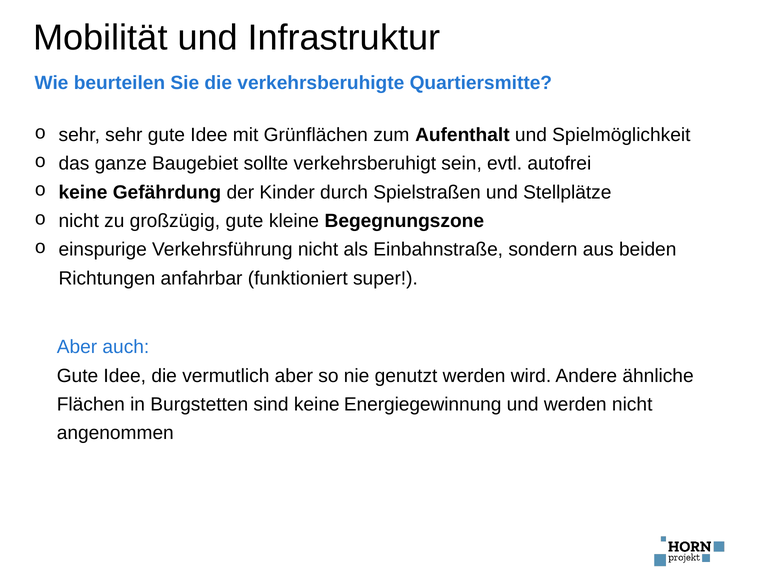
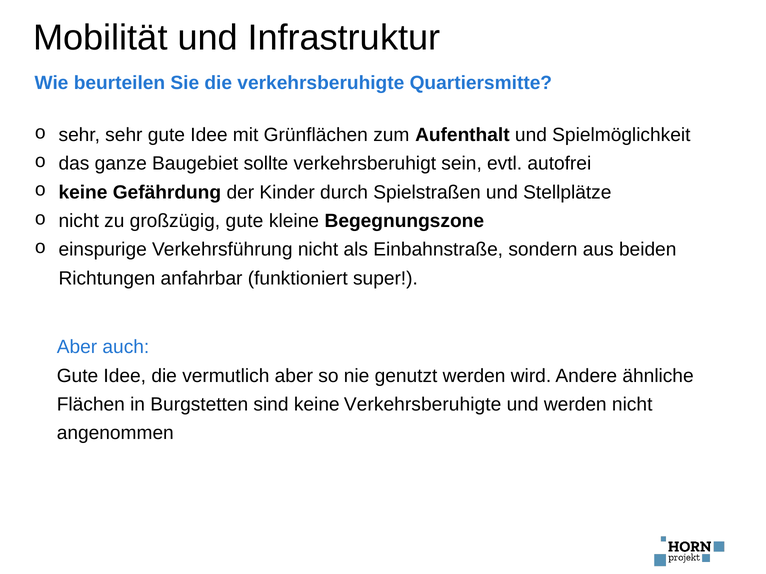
keine Energiegewinnung: Energiegewinnung -> Verkehrsberuhigte (423, 405)
